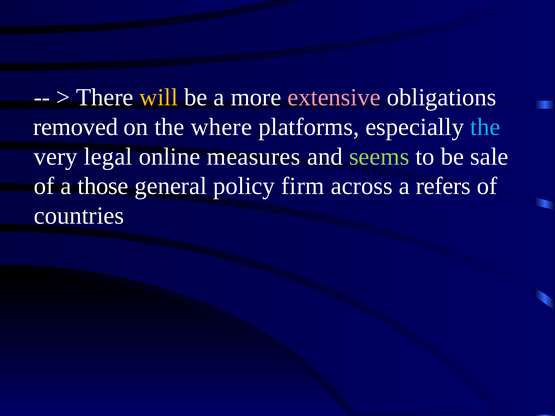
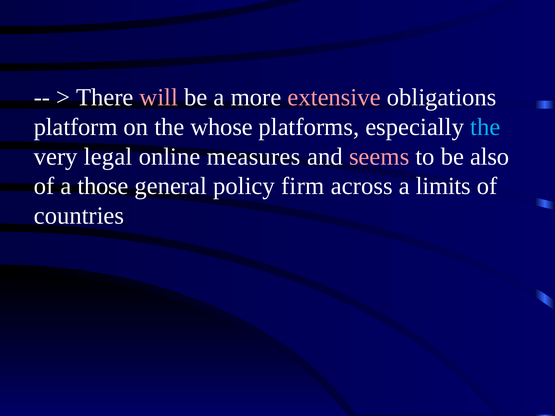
will colour: yellow -> pink (159, 97)
removed: removed -> platform (76, 127)
where: where -> whose (222, 127)
seems colour: light green -> pink (379, 157)
sale: sale -> also (490, 157)
refers: refers -> limits (443, 186)
